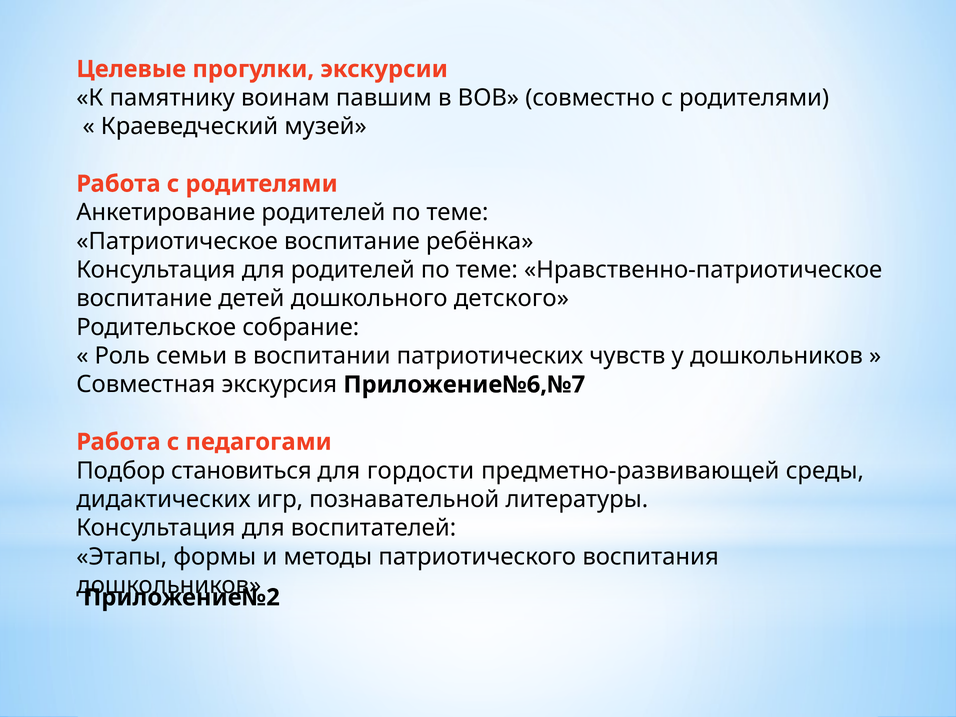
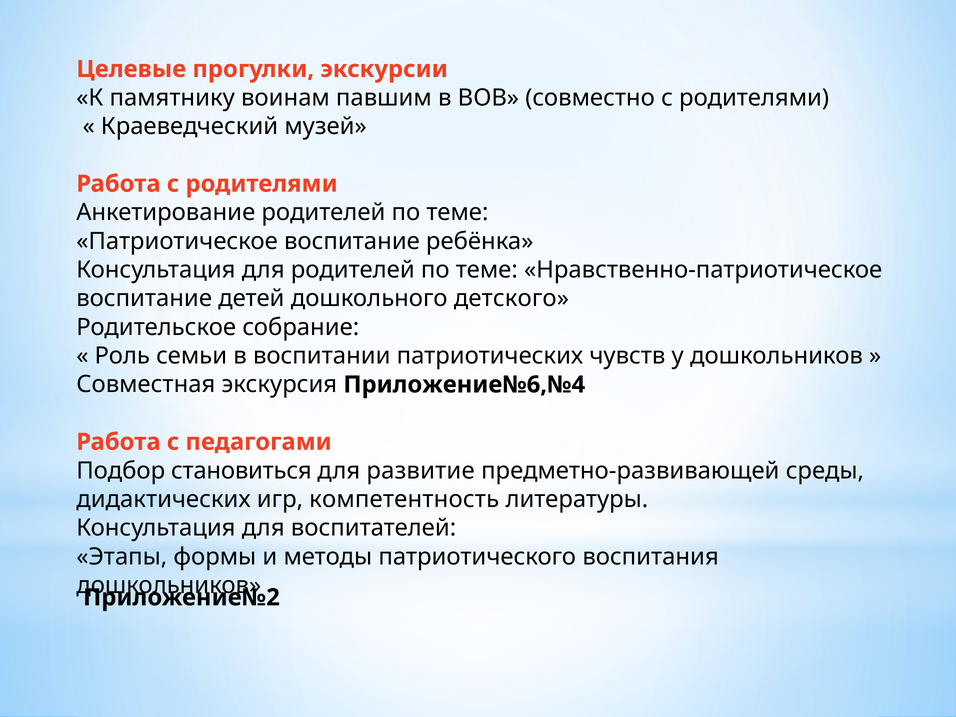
Приложение№6,№7: Приложение№6,№7 -> Приложение№6,№4 (464, 385)
гордости: гордости -> развитие (421, 471)
познавательной: познавательной -> компетентность (404, 499)
